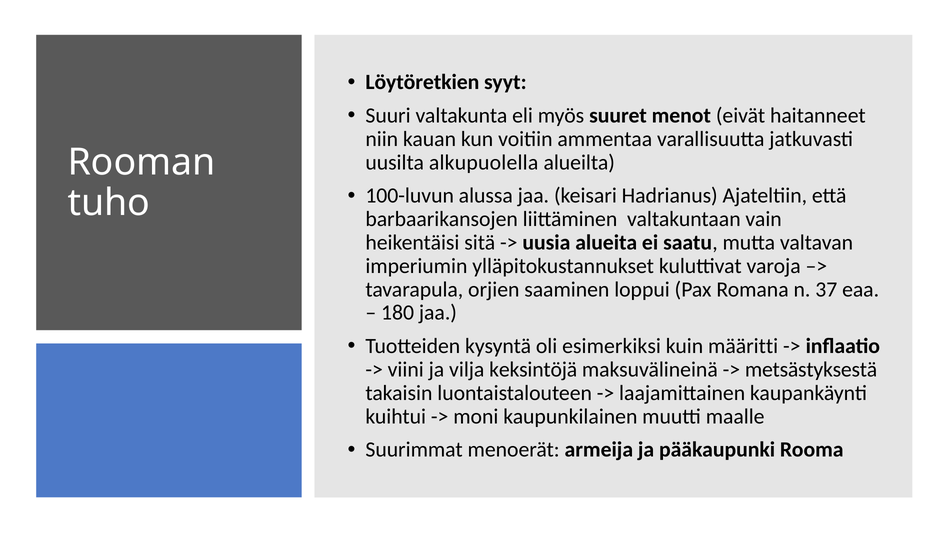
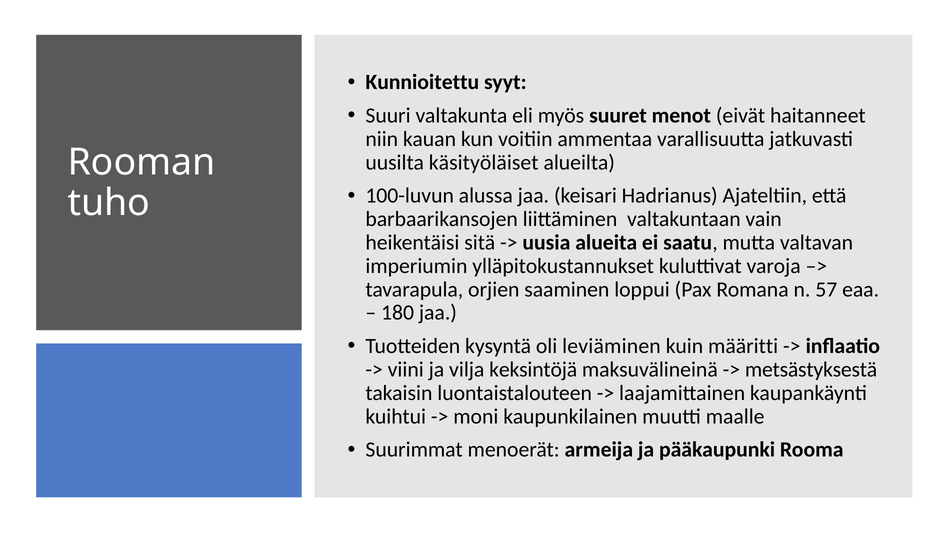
Löytöretkien: Löytöretkien -> Kunnioitettu (422, 82)
alkupuolella: alkupuolella -> käsityöläiset (484, 163)
37: 37 -> 57 (826, 290)
esimerkiksi: esimerkiksi -> leviäminen (611, 346)
